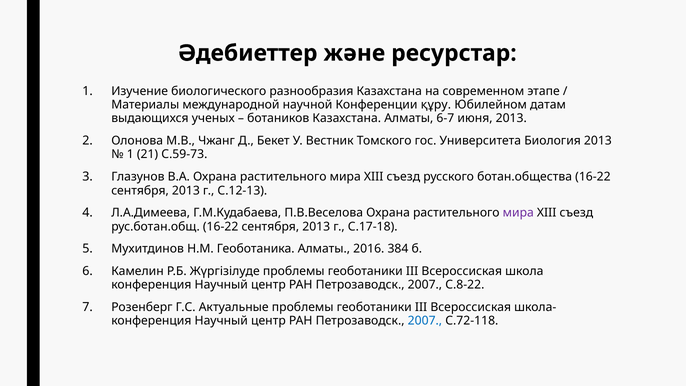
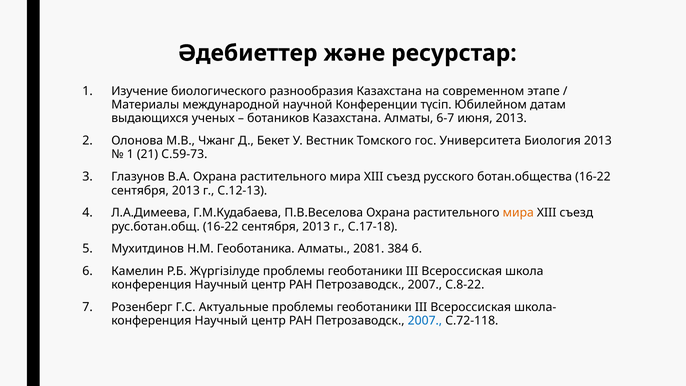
құру: құру -> түсіп (436, 105)
мира colour: purple -> orange (518, 213)
2016: 2016 -> 2081 (369, 249)
